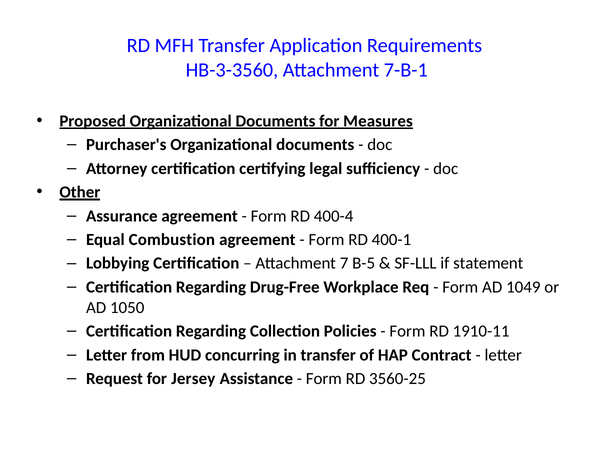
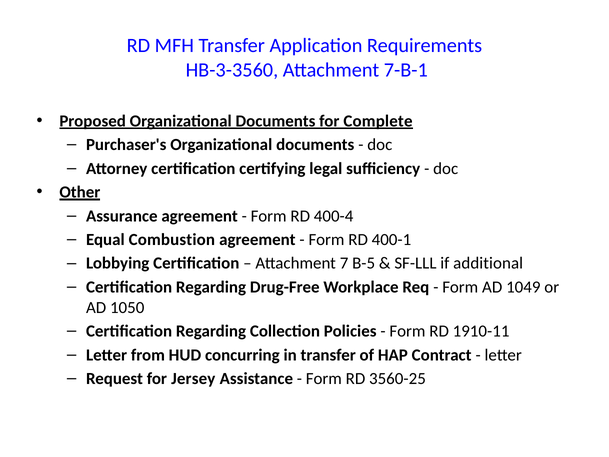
Measures: Measures -> Complete (378, 121)
statement: statement -> additional (488, 263)
